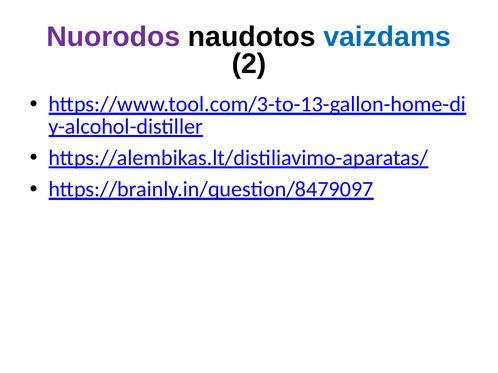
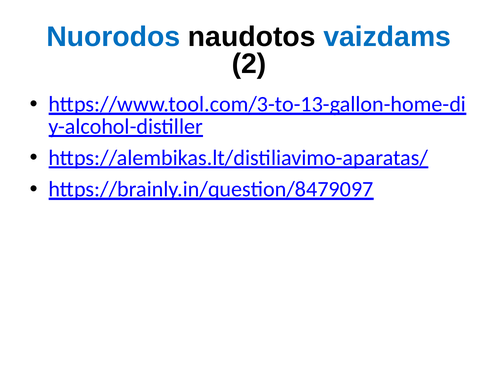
Nuorodos colour: purple -> blue (113, 37)
